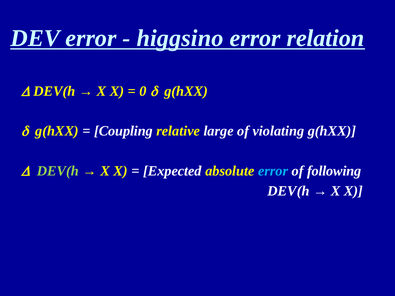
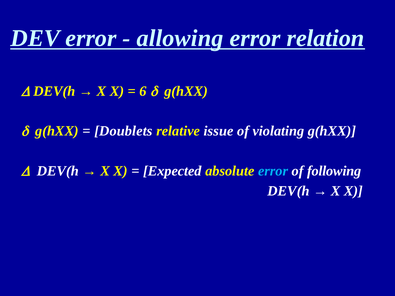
higgsino: higgsino -> allowing (180, 38)
0: 0 -> 6 (143, 91)
Coupling: Coupling -> Doublets (123, 131)
large: large -> issue (219, 131)
DEV(h colour: light green -> white (58, 171)
